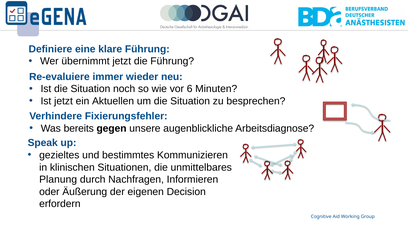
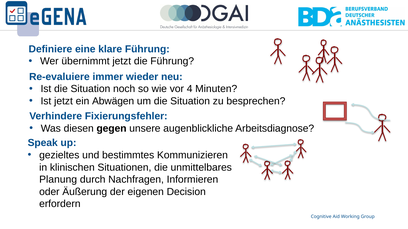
6: 6 -> 4 (190, 89)
Aktuellen: Aktuellen -> Abwägen (113, 101)
bereits: bereits -> diesen (79, 129)
